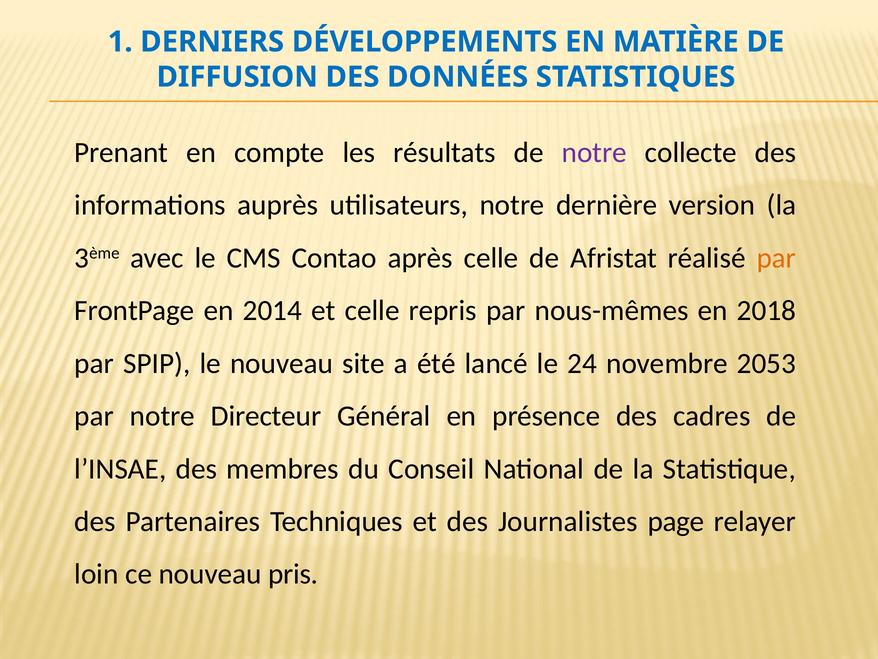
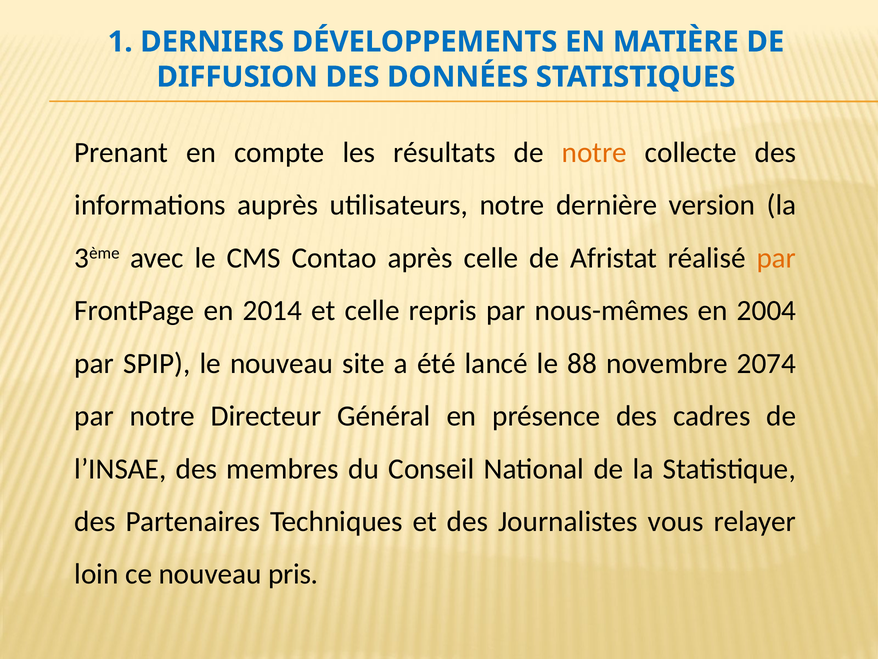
notre colour: purple -> orange (594, 152)
2018: 2018 -> 2004 (767, 310)
24: 24 -> 88 (582, 363)
2053: 2053 -> 2074 (766, 363)
page: page -> vous (676, 521)
